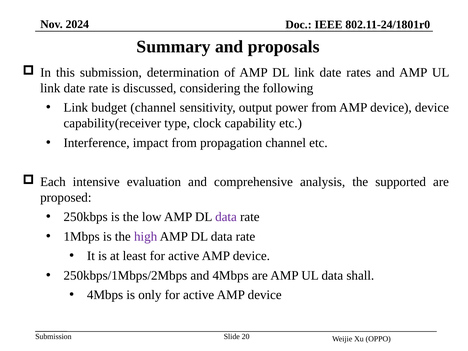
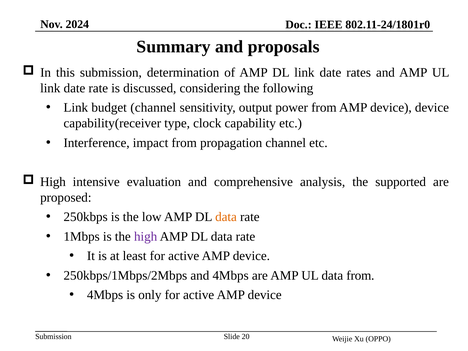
Each: Each -> High (53, 182)
data colour: purple -> orange (226, 217)
data shall: shall -> from (360, 275)
